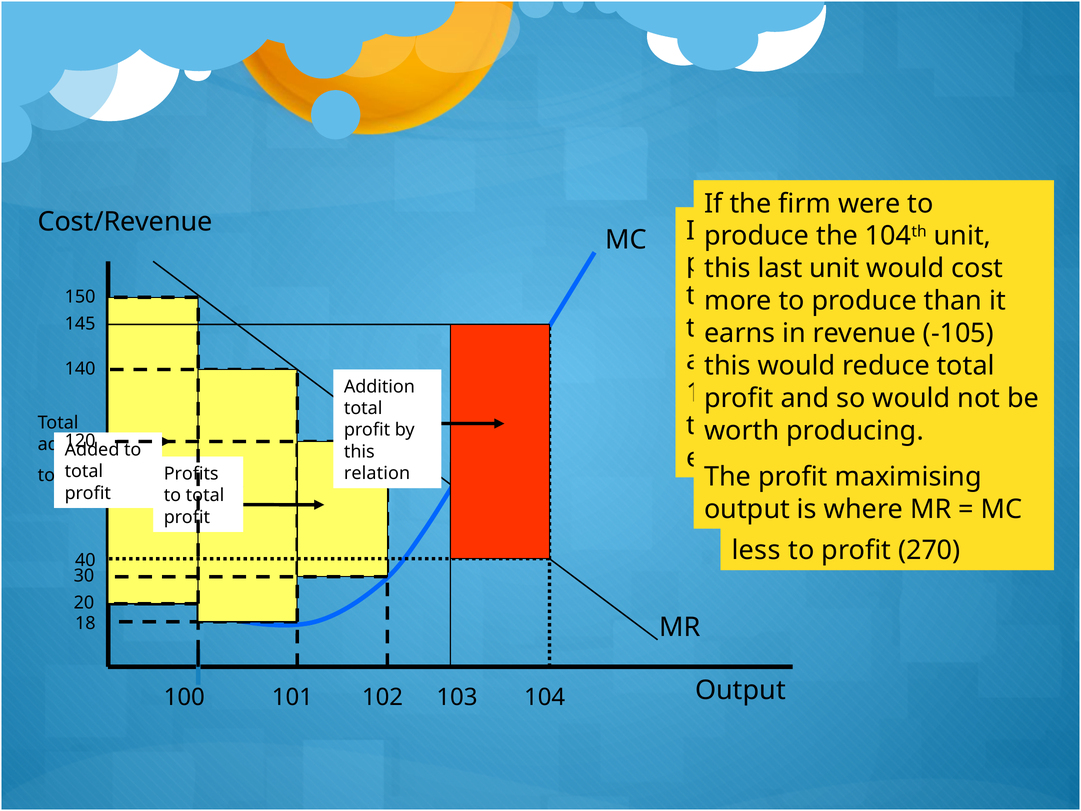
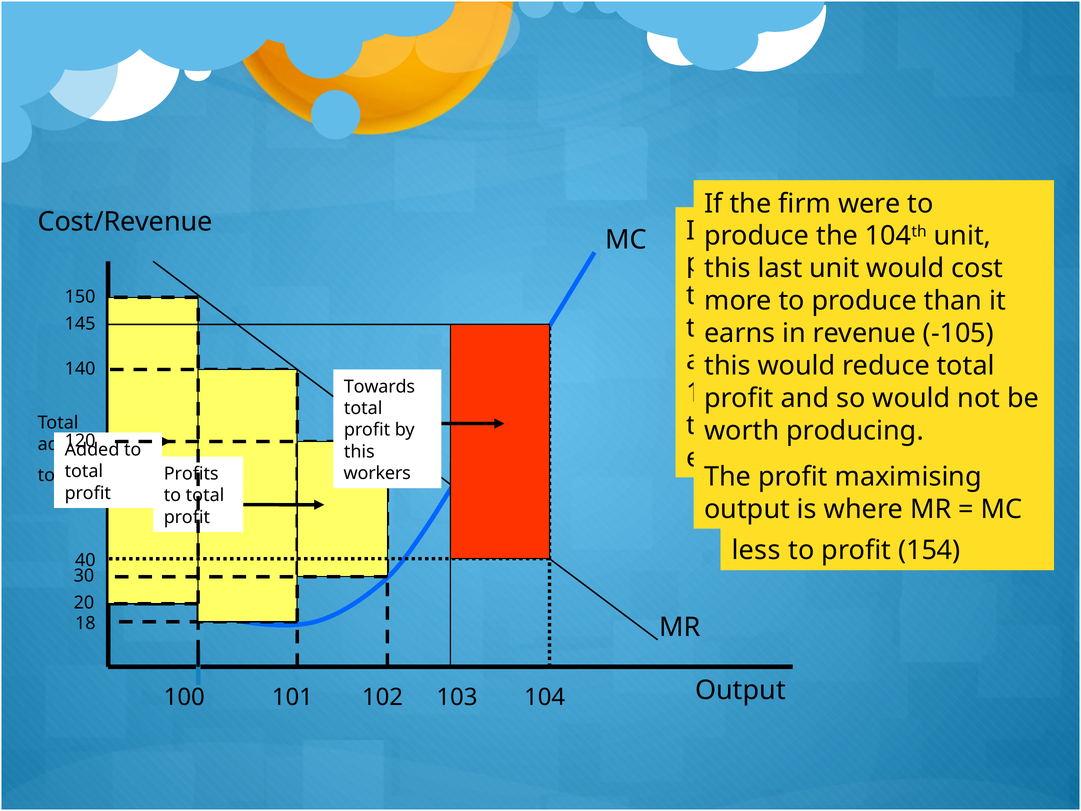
Addition: Addition -> Towards (379, 387)
relation: relation -> workers (377, 473)
270: 270 -> 154 (929, 550)
